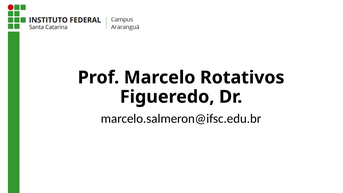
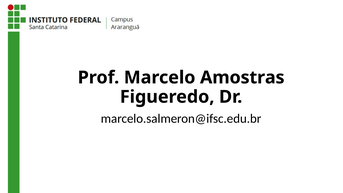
Rotativos: Rotativos -> Amostras (242, 77)
